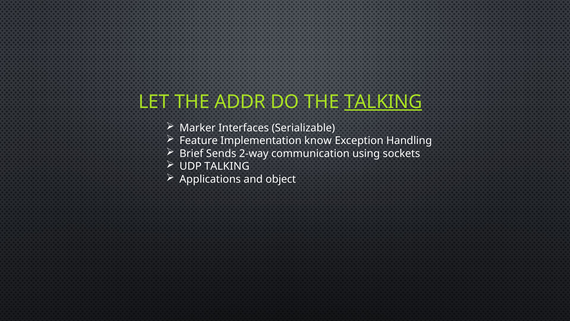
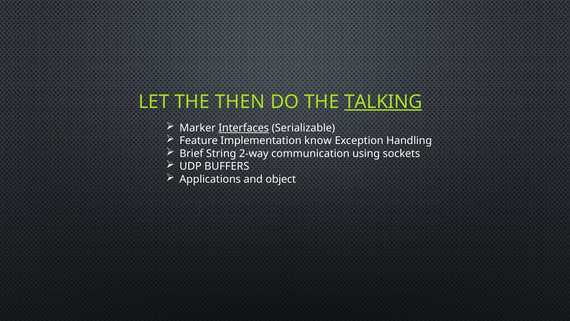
ADDR: ADDR -> THEN (240, 102)
Interfaces underline: none -> present (244, 128)
Sends: Sends -> String (221, 153)
UDP TALKING: TALKING -> BUFFERS (227, 166)
